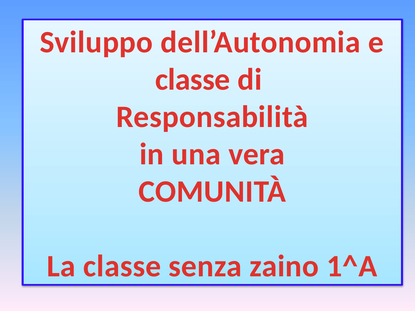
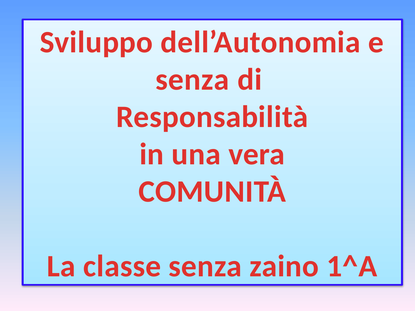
classe: classe -> senza (192, 80)
